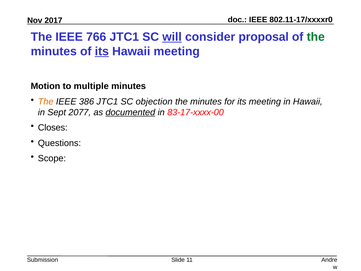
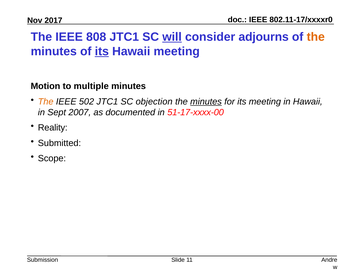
766: 766 -> 808 (96, 37)
proposal: proposal -> adjourns (264, 37)
the colour: green -> orange (316, 37)
386: 386 -> 502 (87, 101)
minutes underline: none -> present (206, 101)
2077: 2077 -> 2007 (80, 112)
documented underline: present -> none (130, 112)
83-17-xxxx-00: 83-17-xxxx-00 -> 51-17-xxxx-00 (196, 112)
Closes: Closes -> Reality (53, 128)
Questions: Questions -> Submitted (59, 143)
